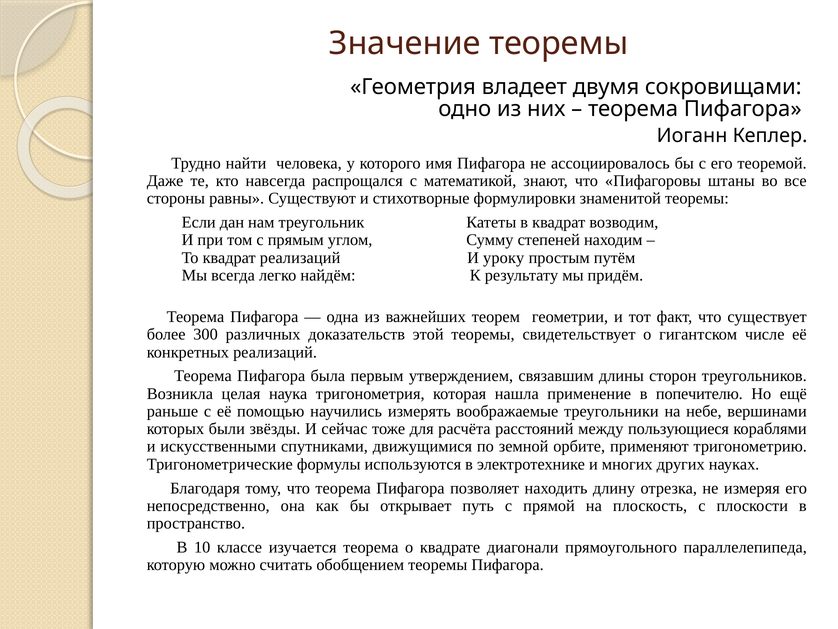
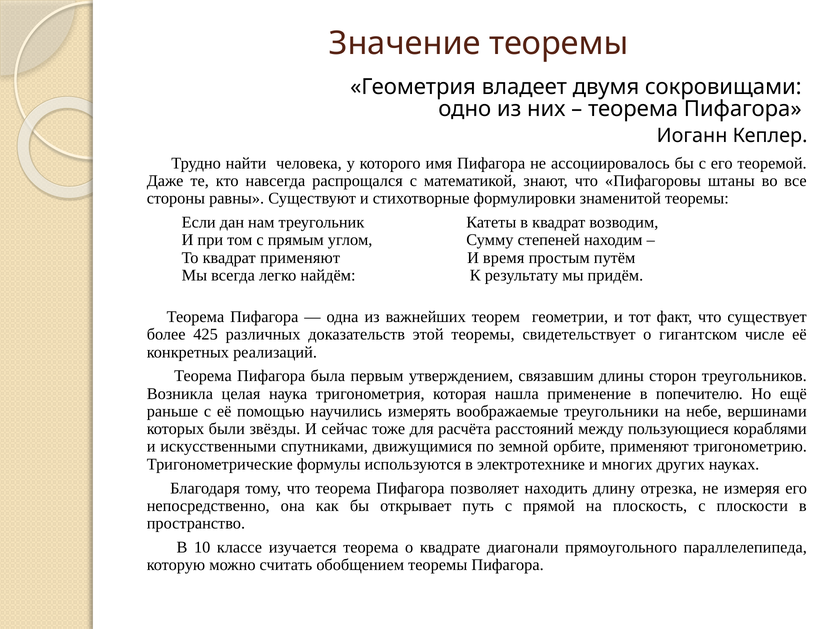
квадрат реализаций: реализаций -> применяют (300, 258)
уроку: уроку -> время (504, 258)
300: 300 -> 425 (206, 334)
